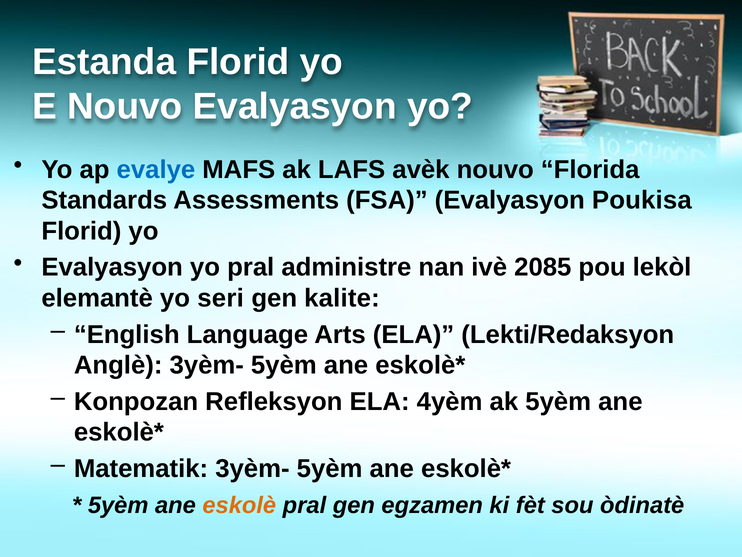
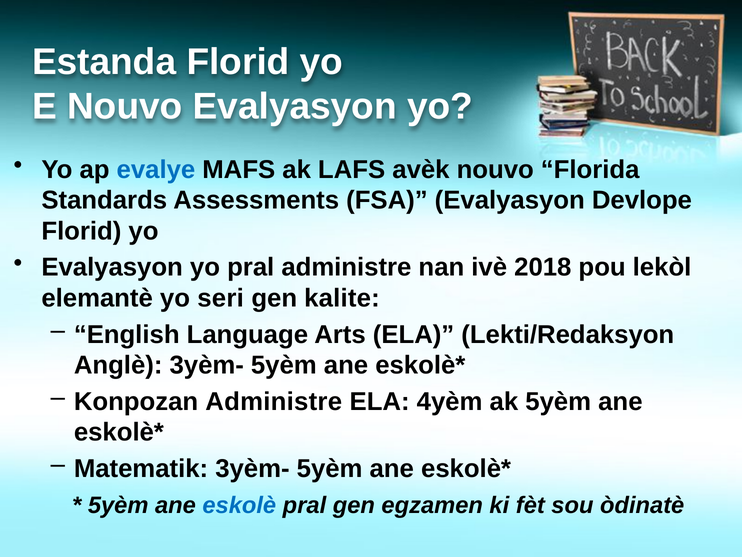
Poukisa: Poukisa -> Devlope (642, 200)
2085: 2085 -> 2018 (543, 267)
Konpozan Refleksyon: Refleksyon -> Administre (274, 401)
eskolè colour: orange -> blue (239, 505)
